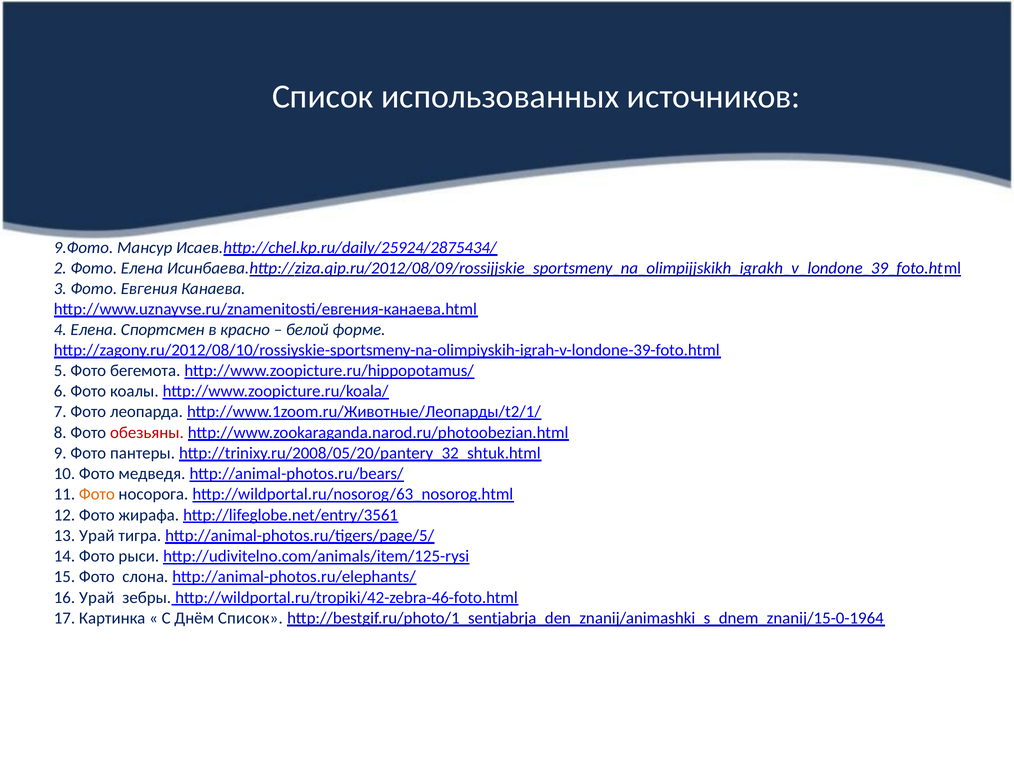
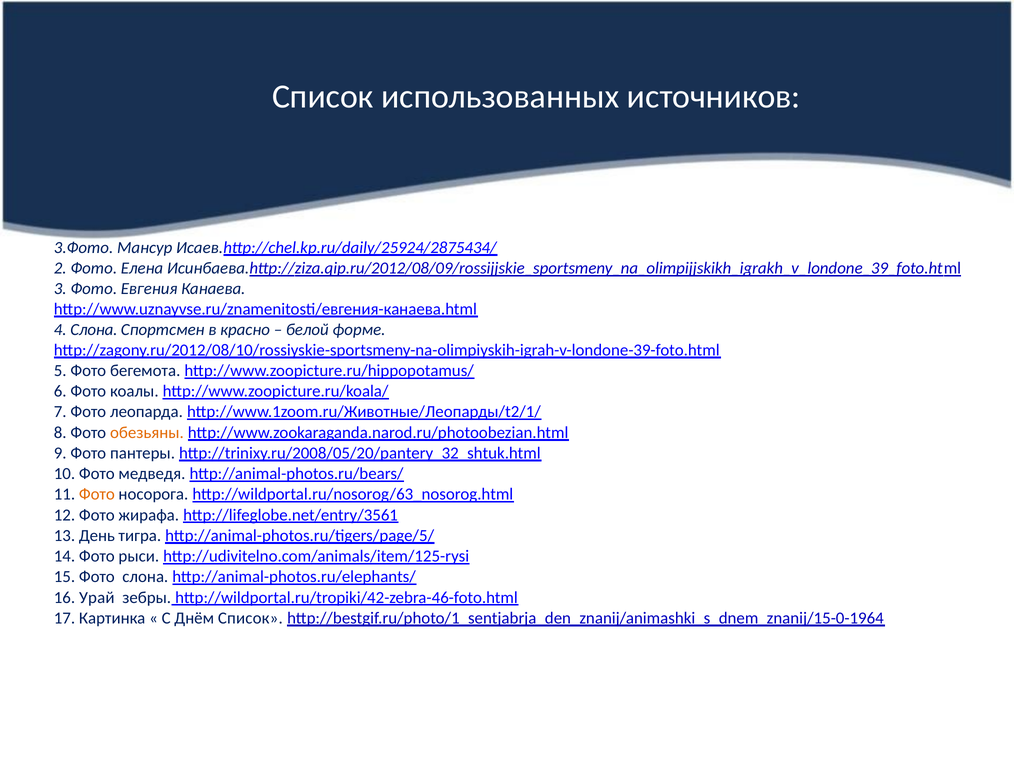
9.Фото: 9.Фото -> 3.Фото (84, 247)
4 Елена: Елена -> Слона (94, 330)
обезьяны colour: red -> orange (147, 432)
13 Урай: Урай -> День (97, 535)
